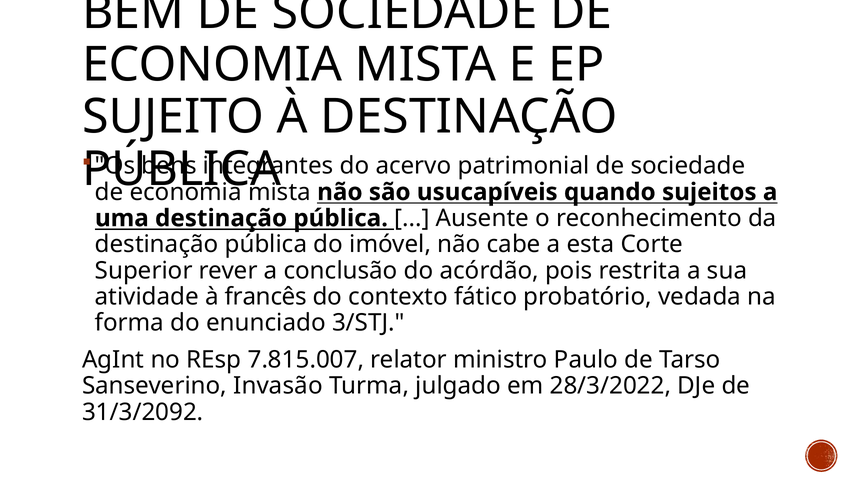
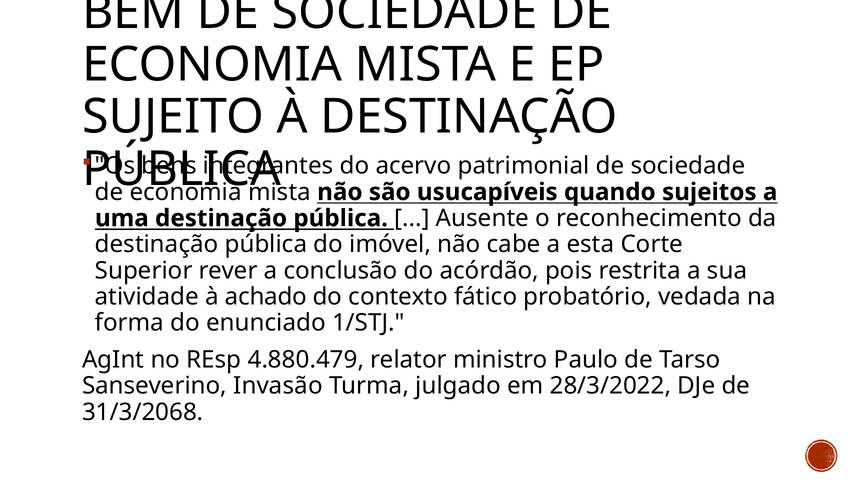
francês: francês -> achado (266, 297)
3/STJ: 3/STJ -> 1/STJ (368, 323)
7.815.007: 7.815.007 -> 4.880.479 (306, 360)
31/3/2092: 31/3/2092 -> 31/3/2068 (143, 412)
